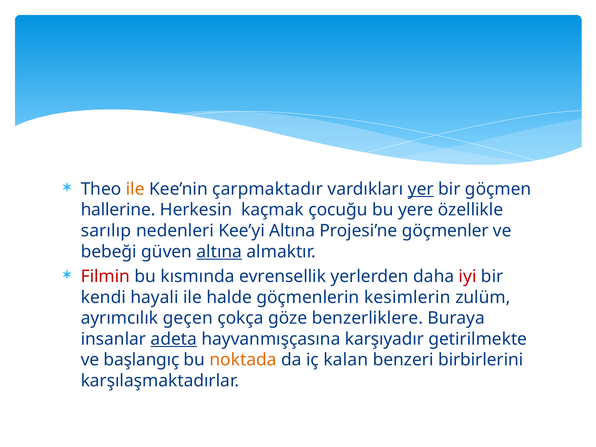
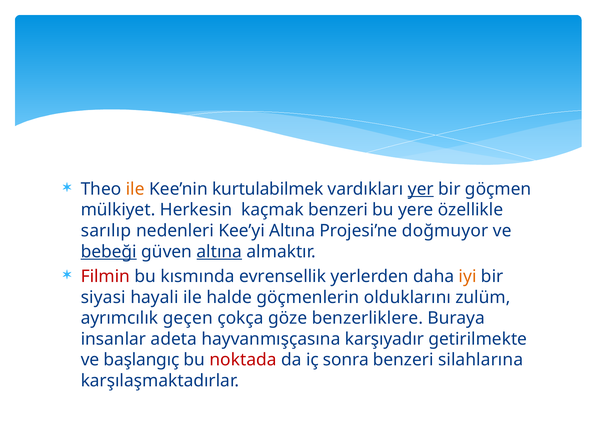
çarpmaktadır: çarpmaktadır -> kurtulabilmek (268, 189)
hallerine: hallerine -> mülkiyet (118, 210)
kaçmak çocuğu: çocuğu -> benzeri (338, 210)
göçmenler: göçmenler -> doğmuyor (445, 231)
bebeği underline: none -> present (109, 252)
iyi colour: red -> orange (468, 276)
kendi: kendi -> siyasi (103, 297)
kesimlerin: kesimlerin -> olduklarını (407, 297)
adeta underline: present -> none (174, 339)
noktada colour: orange -> red (243, 360)
kalan: kalan -> sonra (346, 360)
birbirlerini: birbirlerini -> silahlarına (481, 360)
